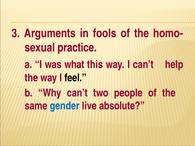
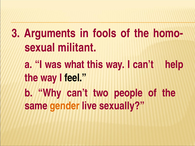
practice: practice -> militant (77, 48)
gender colour: blue -> orange (65, 106)
absolute: absolute -> sexually (122, 106)
